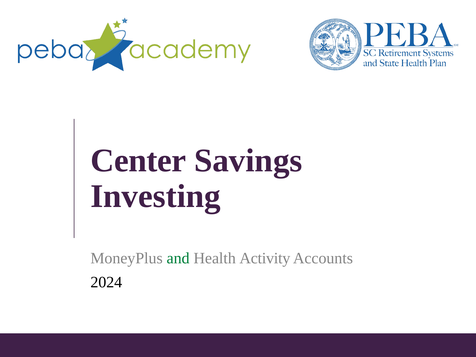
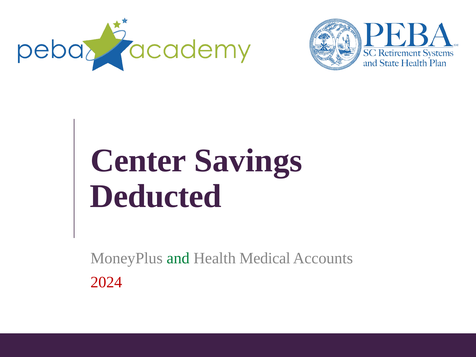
Investing: Investing -> Deducted (156, 196)
Activity: Activity -> Medical (265, 258)
2024 colour: black -> red (106, 282)
